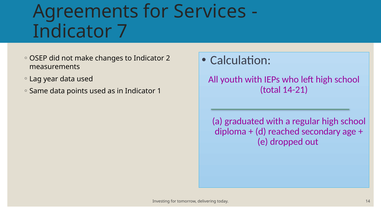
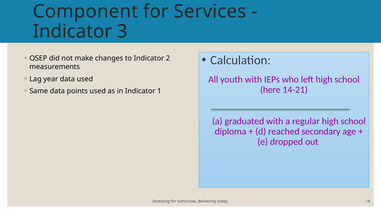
Agreements: Agreements -> Component (85, 11)
7: 7 -> 3 (122, 32)
total: total -> here (270, 90)
